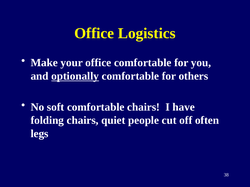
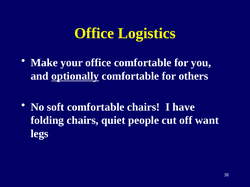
often: often -> want (207, 121)
